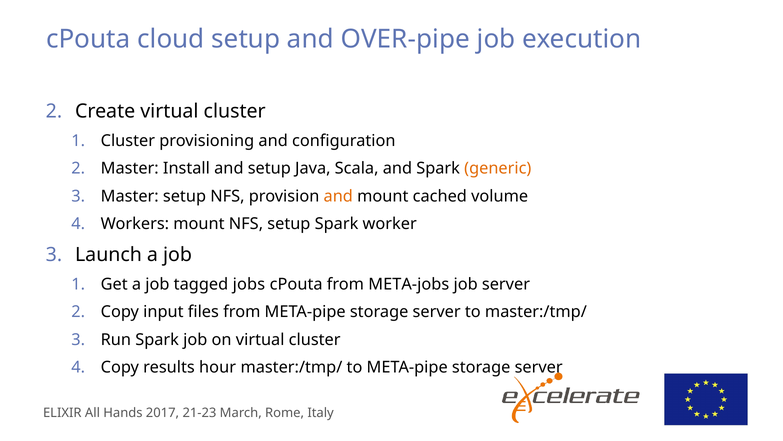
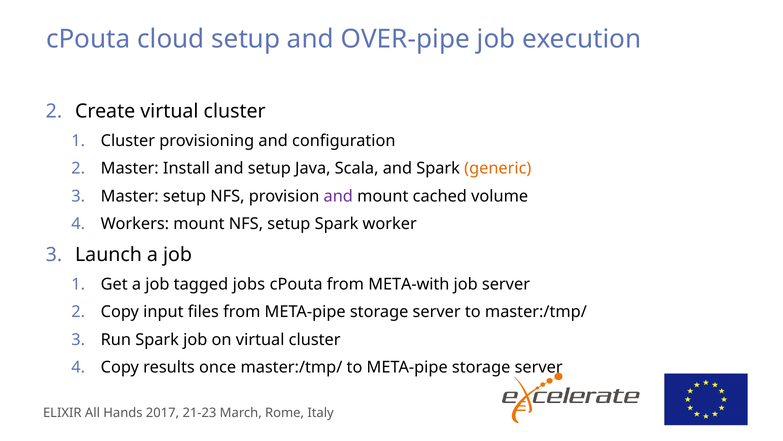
and colour: orange -> purple (338, 196)
META-jobs: META-jobs -> META-with (409, 284)
hour: hour -> once (218, 367)
